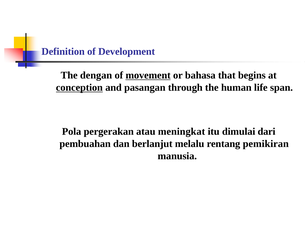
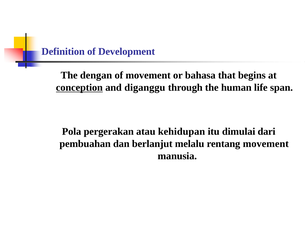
movement underline: present -> none (148, 75)
pasangan: pasangan -> diganggu (145, 87)
meningkat: meningkat -> kehidupan (182, 131)
rentang pemikiran: pemikiran -> movement (266, 144)
